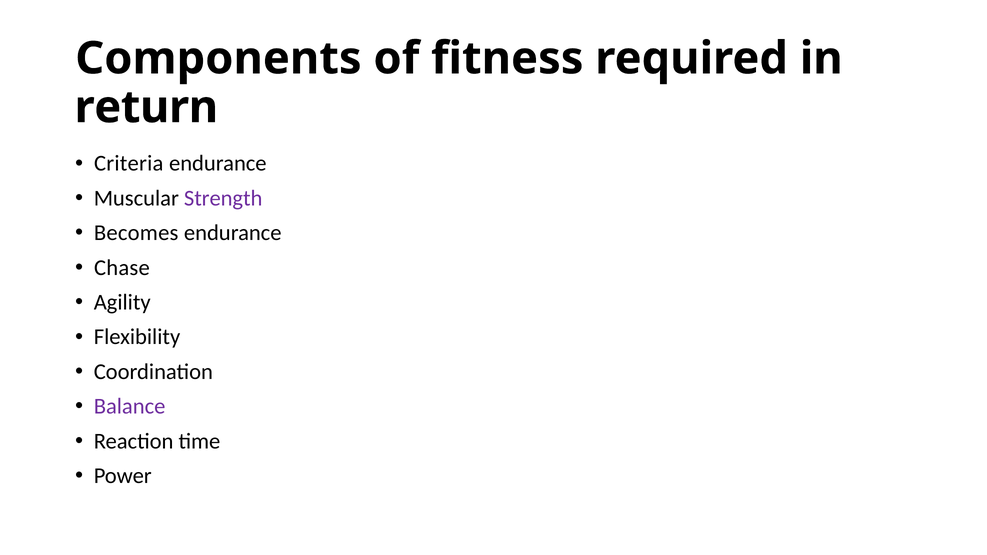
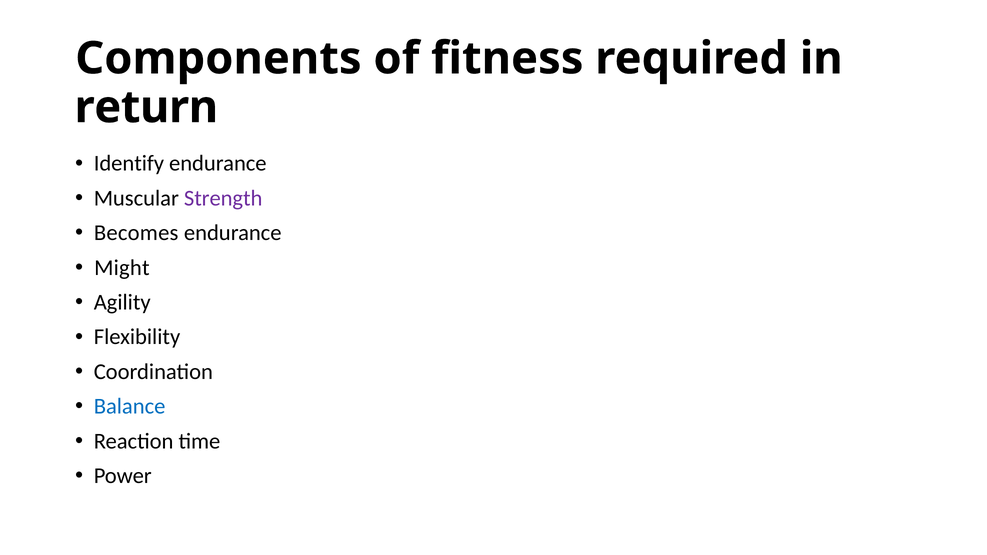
Criteria: Criteria -> Identify (129, 164)
Chase: Chase -> Might (122, 268)
Balance colour: purple -> blue (130, 407)
